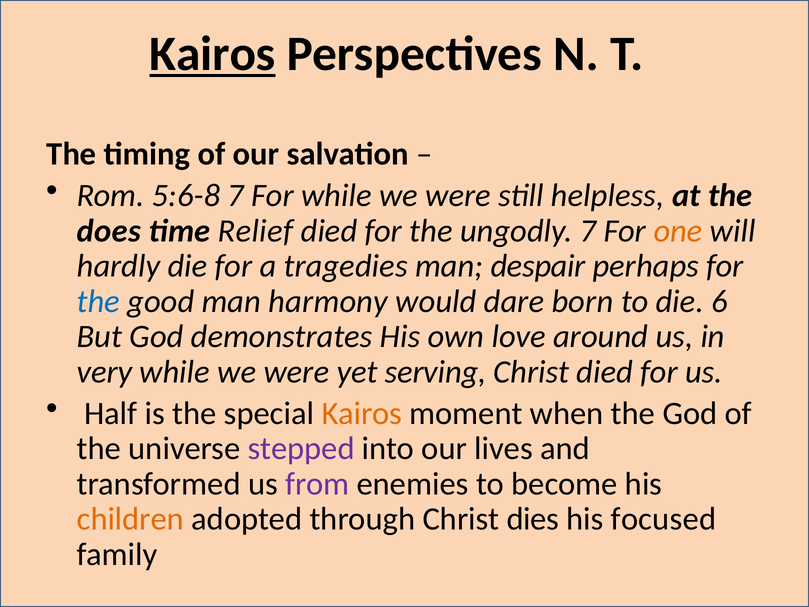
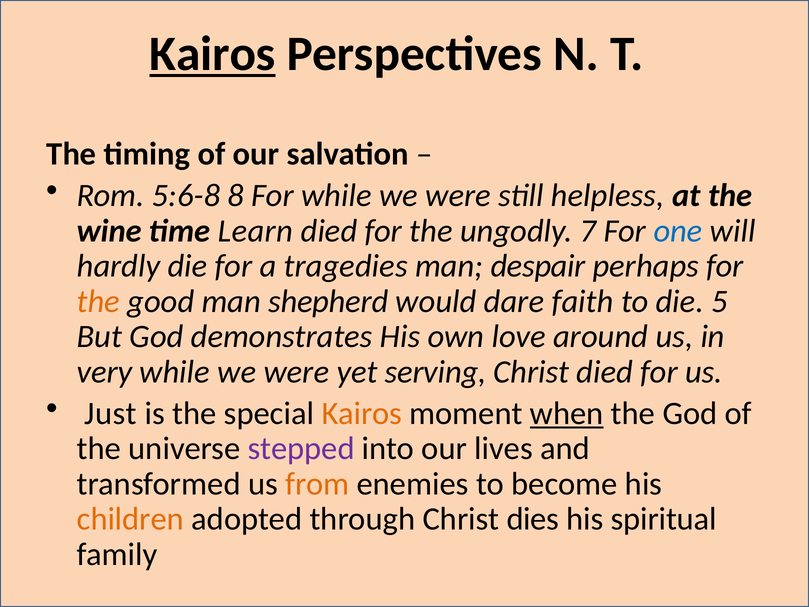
5:6-8 7: 7 -> 8 (236, 196)
does: does -> wine (109, 231)
Relief: Relief -> Learn (255, 231)
one colour: orange -> blue (678, 231)
the colour: blue -> orange (98, 301)
harmony: harmony -> shepherd (328, 301)
born: born -> faith (583, 301)
6: 6 -> 5 (719, 301)
Half: Half -> Just (111, 413)
when underline: none -> present (567, 413)
from colour: purple -> orange (317, 484)
focused: focused -> spiritual (664, 519)
